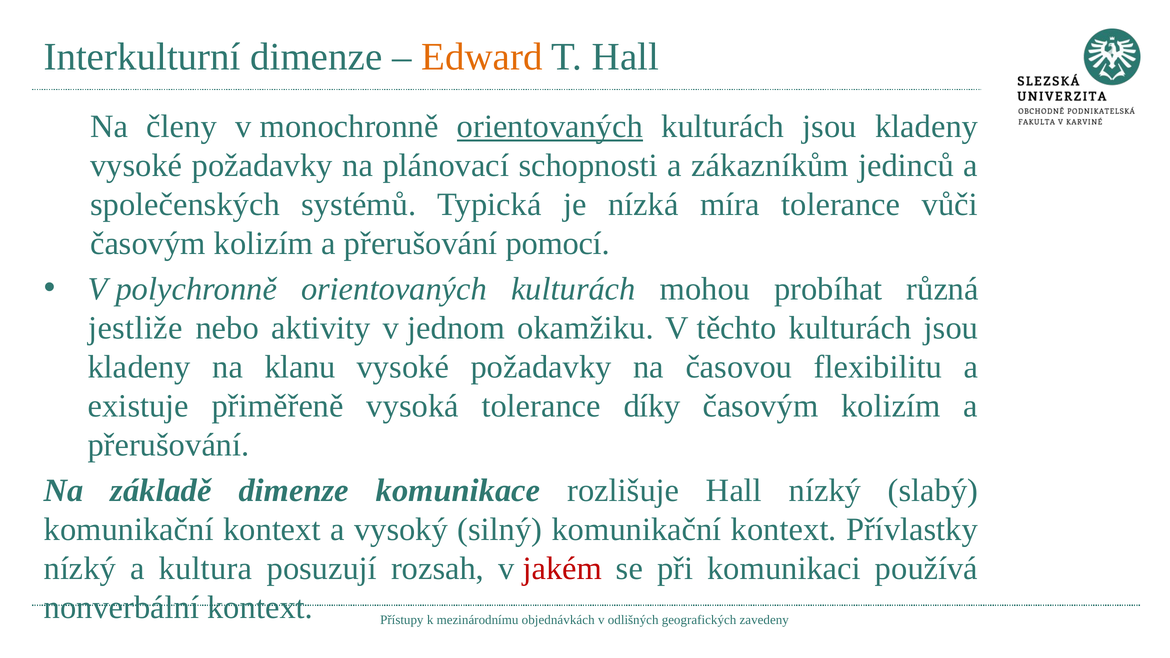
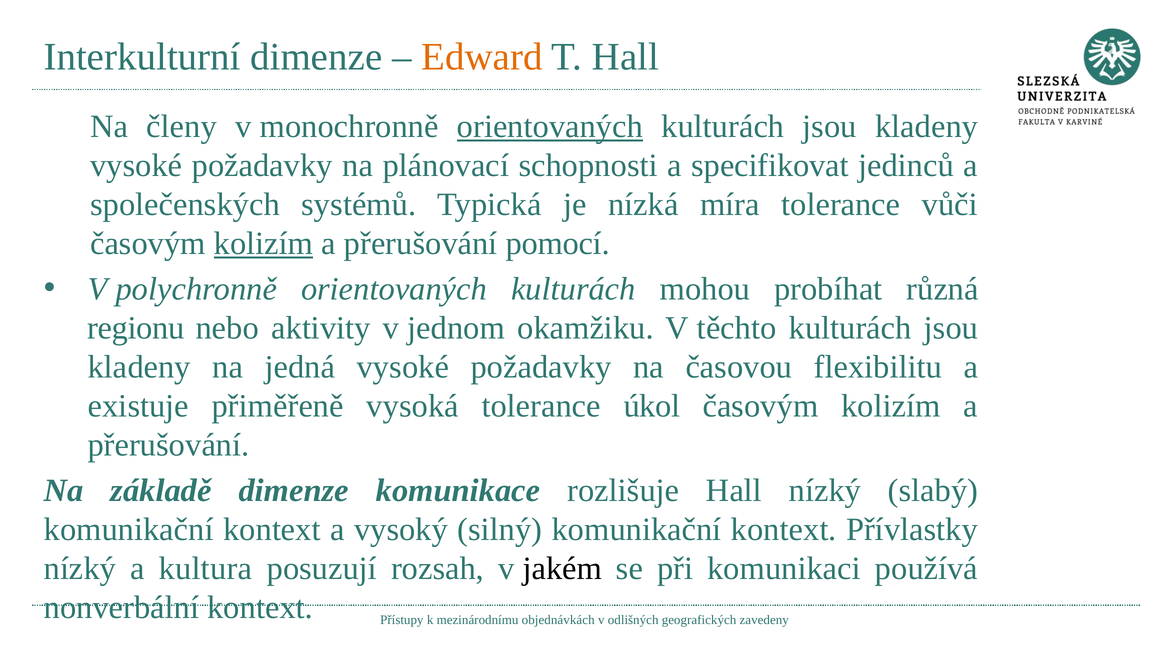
zákazníkům: zákazníkům -> specifikovat (770, 165)
kolizím underline: none -> present (264, 243)
jestliže: jestliže -> regionu (136, 328)
klanu: klanu -> jedná (300, 367)
díky: díky -> úkol (652, 406)
jakém colour: red -> black (562, 569)
